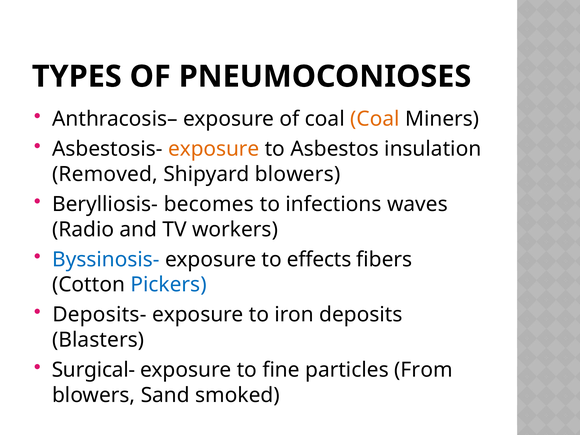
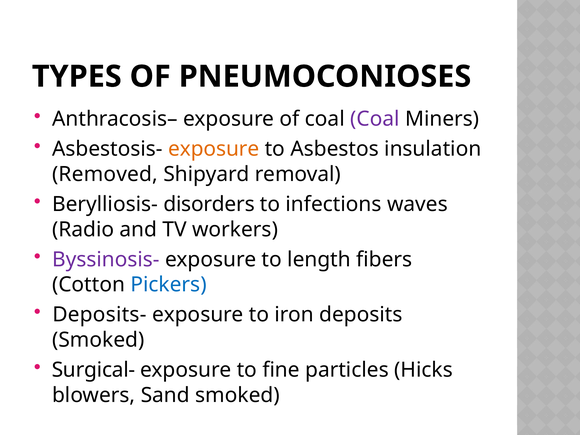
Coal colour: orange -> purple (375, 119)
Shipyard blowers: blowers -> removal (298, 174)
becomes: becomes -> disorders (209, 204)
Byssinosis- colour: blue -> purple (106, 259)
effects: effects -> length (319, 259)
Blasters: Blasters -> Smoked (98, 340)
From: From -> Hicks (424, 370)
